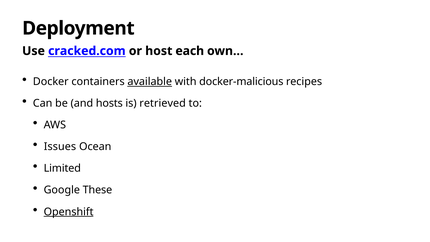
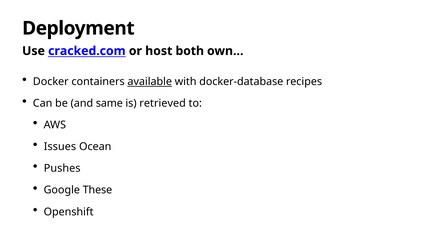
each: each -> both (190, 51)
docker-malicious: docker-malicious -> docker-database (241, 82)
hosts: hosts -> same (109, 103)
Limited: Limited -> Pushes (62, 168)
Openshift underline: present -> none (69, 212)
